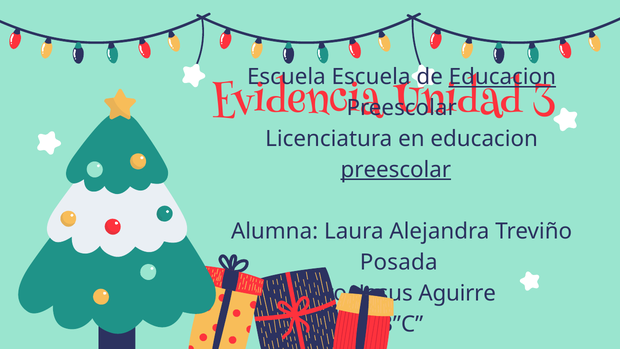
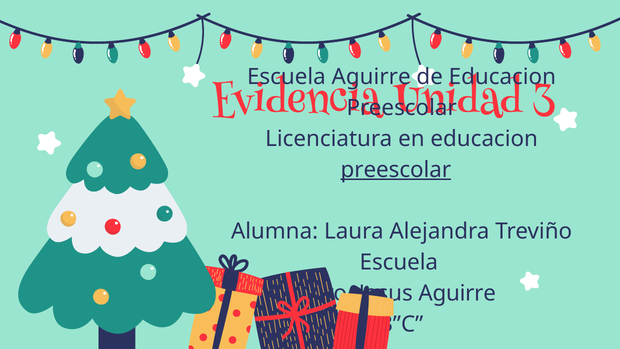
Escuela Escuela: Escuela -> Aguirre (371, 77)
Educacion underline: present -> none (502, 77)
Posada: Posada -> Escuela (399, 262)
